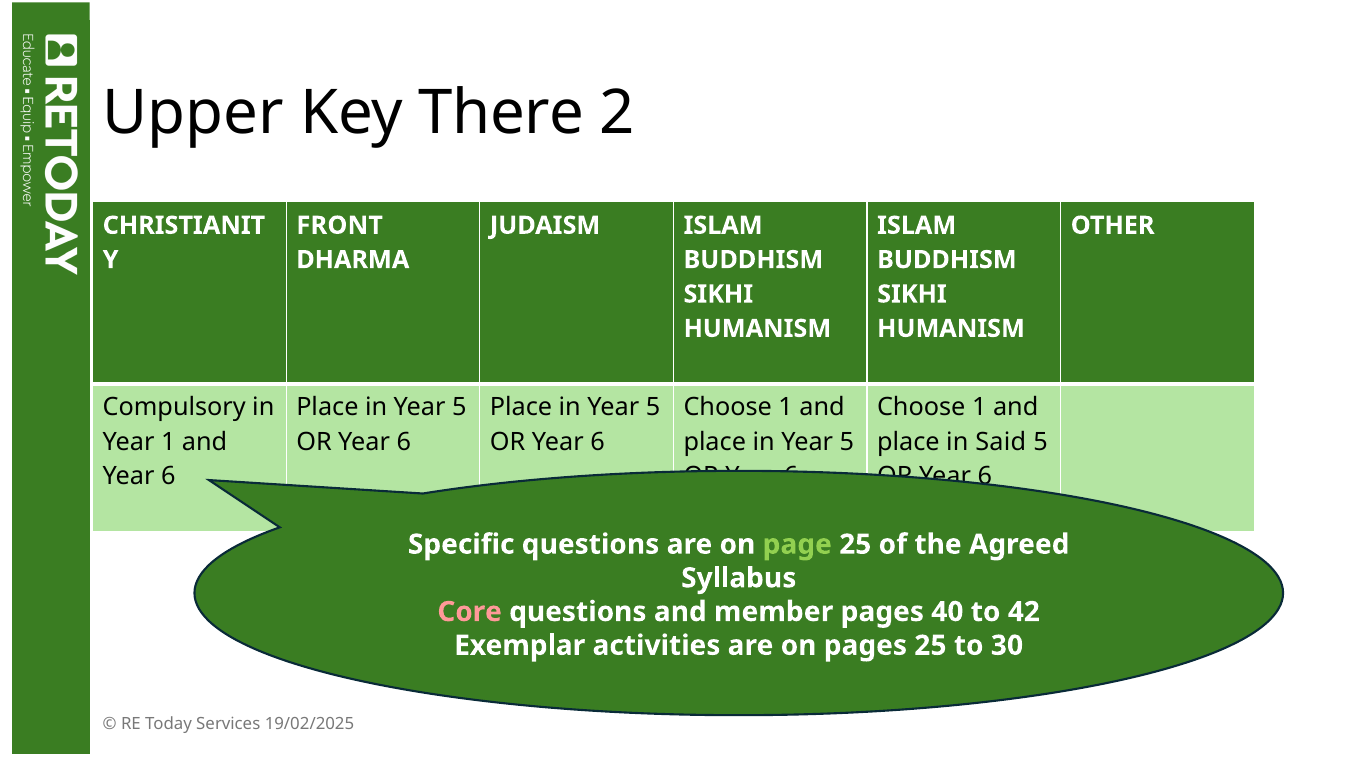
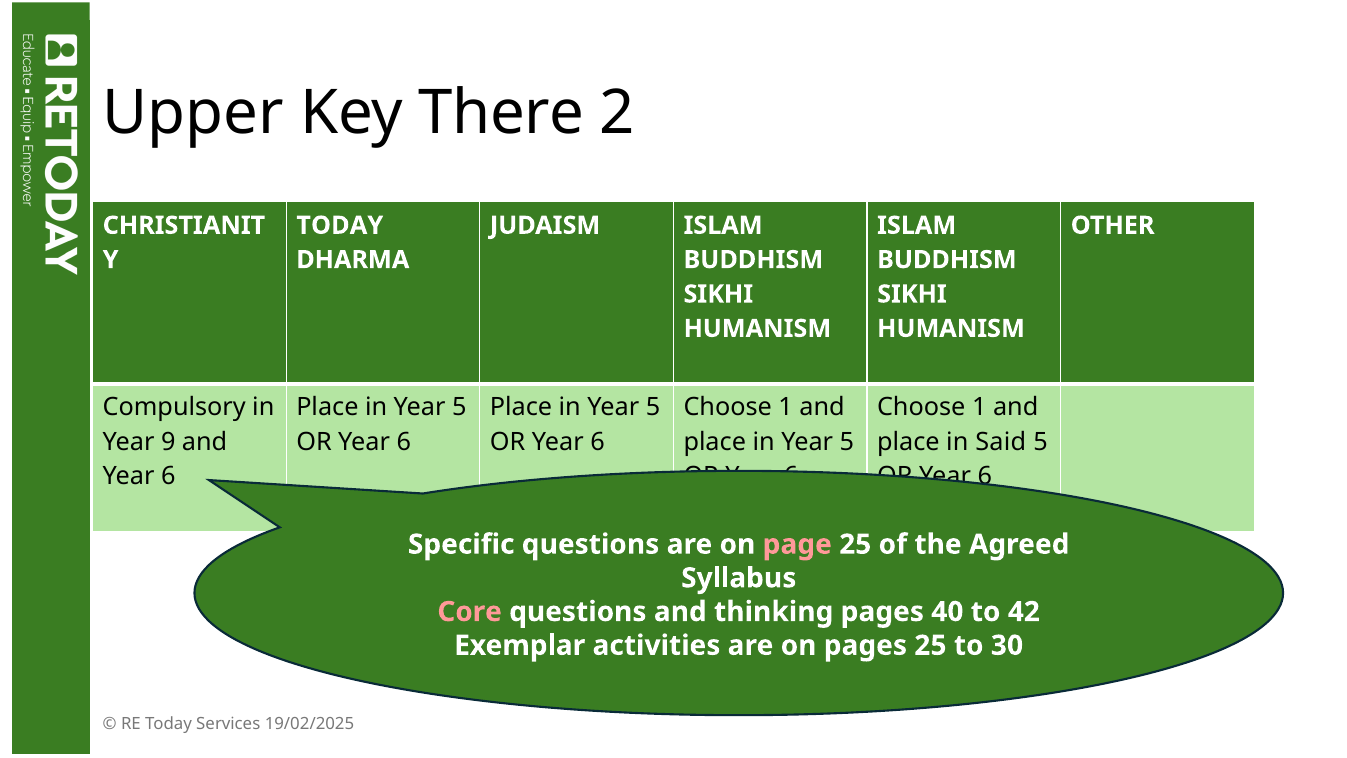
FRONT: FRONT -> TODAY (340, 225)
Year 1: 1 -> 9 (168, 442)
page colour: light green -> pink (797, 544)
member: member -> thinking (774, 612)
